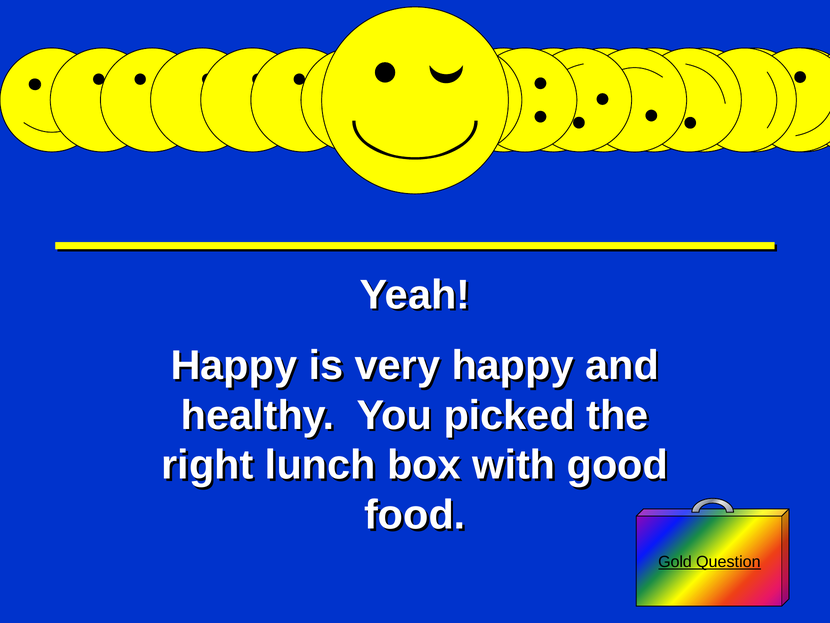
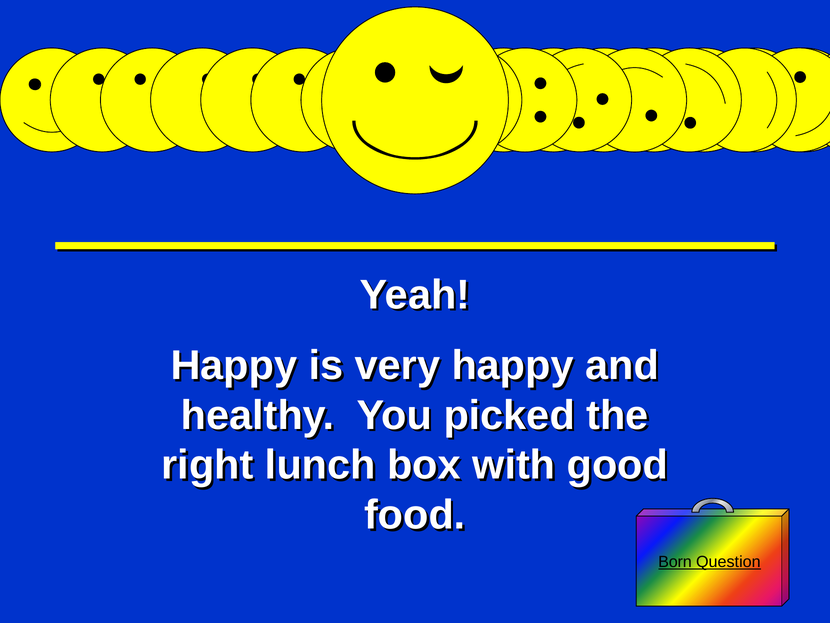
Gold: Gold -> Born (675, 561)
